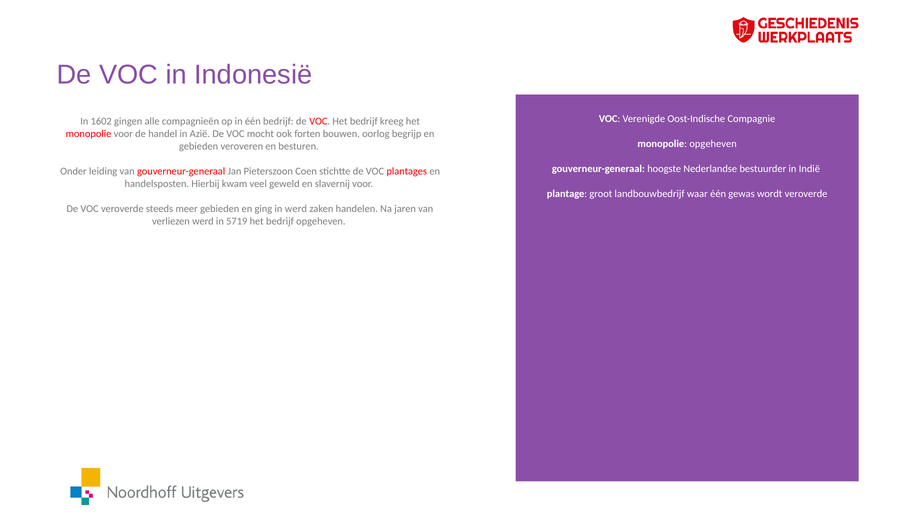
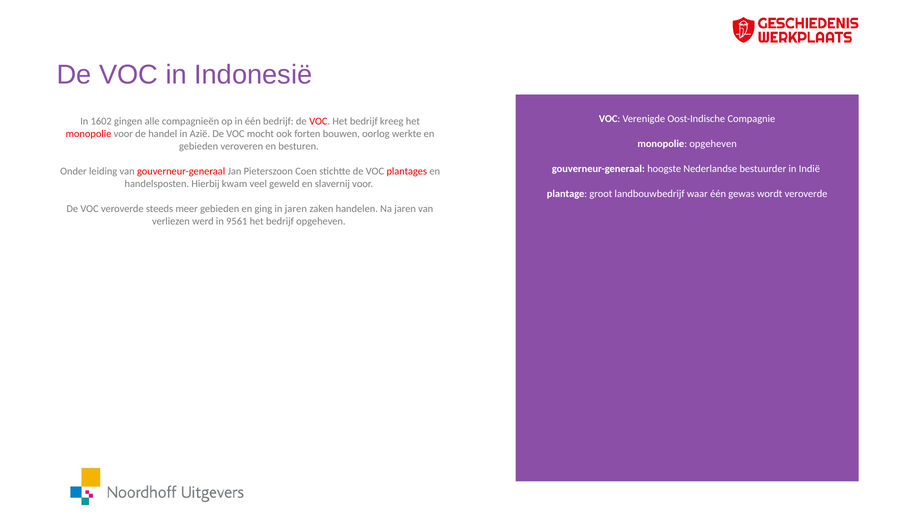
begrijp: begrijp -> werkte (407, 134)
in werd: werd -> jaren (296, 209)
5719: 5719 -> 9561 (237, 221)
